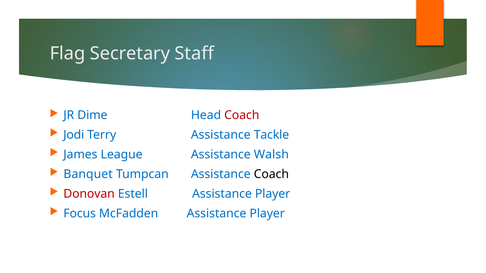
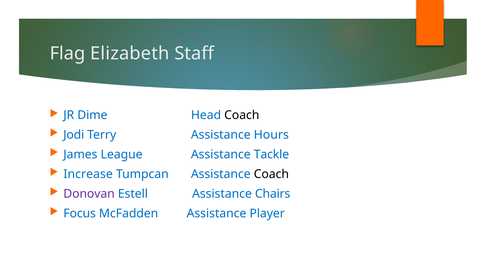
Secretary: Secretary -> Elizabeth (130, 54)
Coach colour: red -> black (242, 115)
Tackle: Tackle -> Hours (271, 135)
Walsh: Walsh -> Tackle (271, 155)
Banquet: Banquet -> Increase (88, 174)
Donovan colour: red -> purple (89, 194)
Estell Assistance Player: Player -> Chairs (273, 194)
